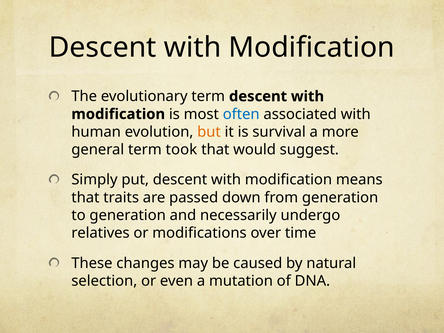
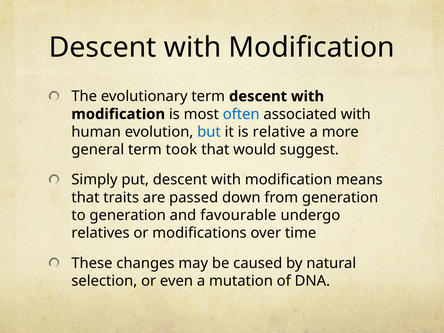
but colour: orange -> blue (209, 132)
survival: survival -> relative (279, 132)
necessarily: necessarily -> favourable (238, 215)
